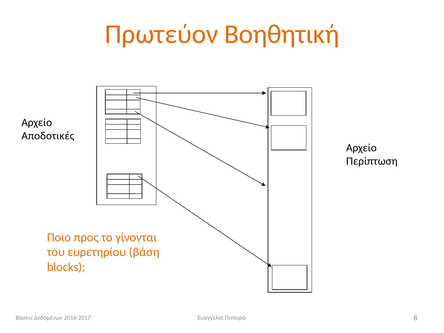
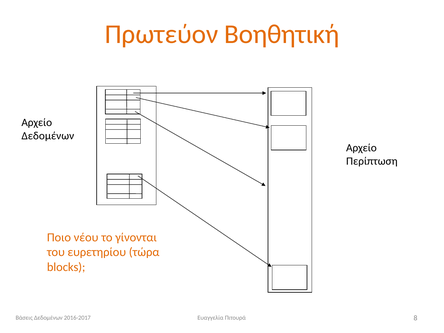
Αποδοτικές: Αποδοτικές -> Δεδομένων (48, 136)
προς: προς -> νέου (86, 237)
βάση: βάση -> τώρα (144, 252)
